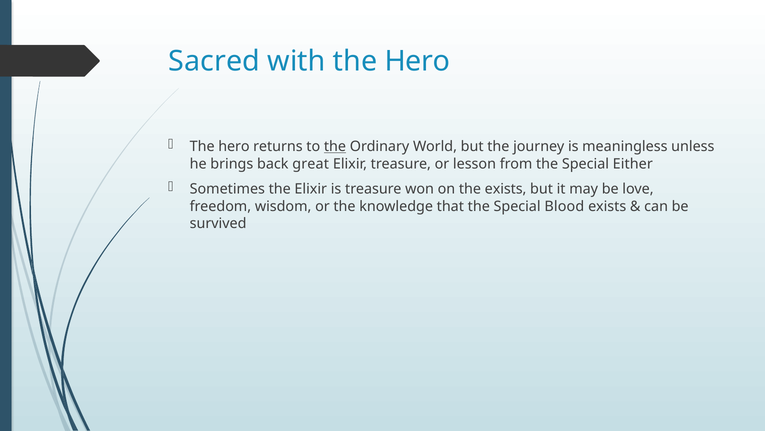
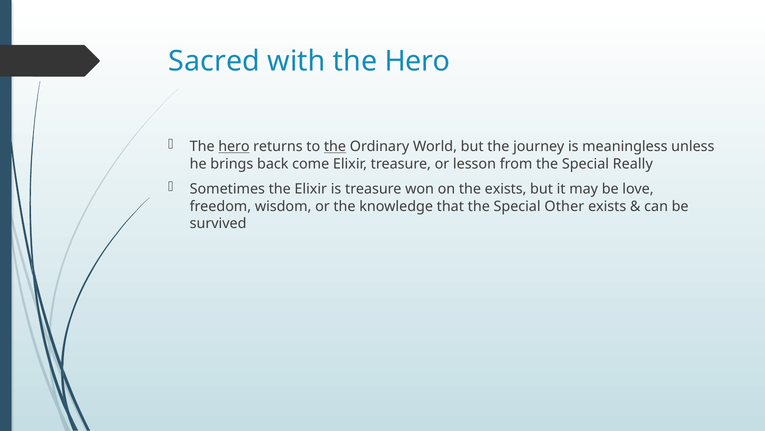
hero underline: none -> present (234, 146)
great: great -> come (311, 164)
Either: Either -> Really (633, 164)
Blood: Blood -> Other (564, 206)
